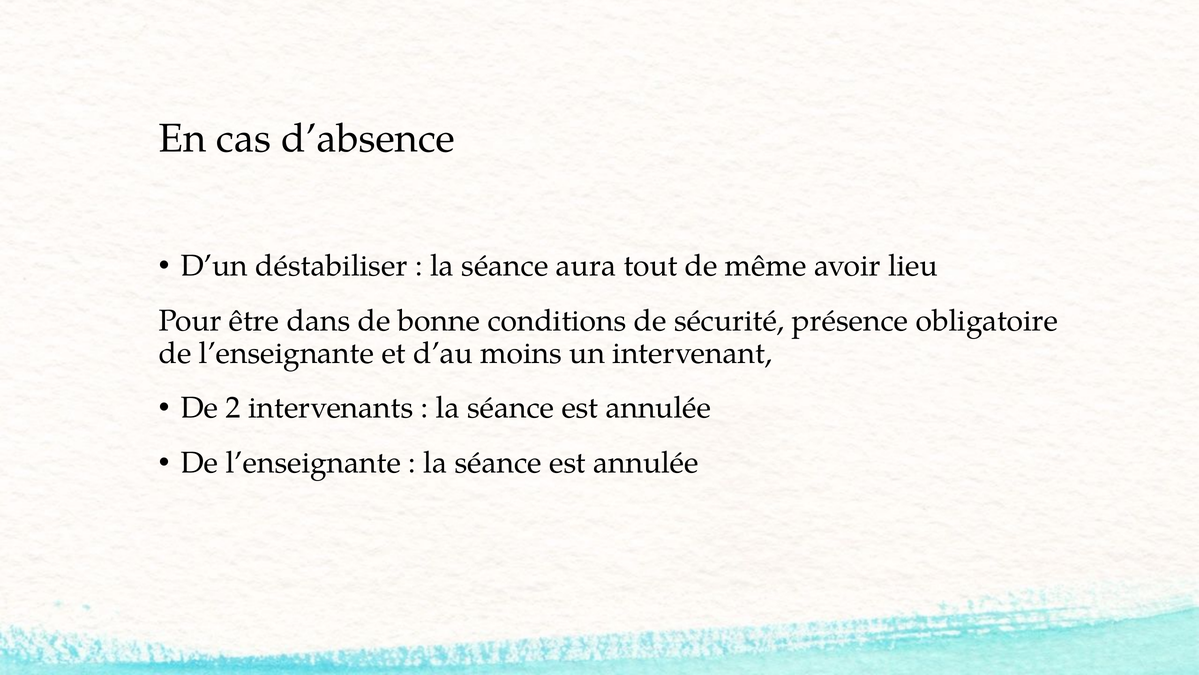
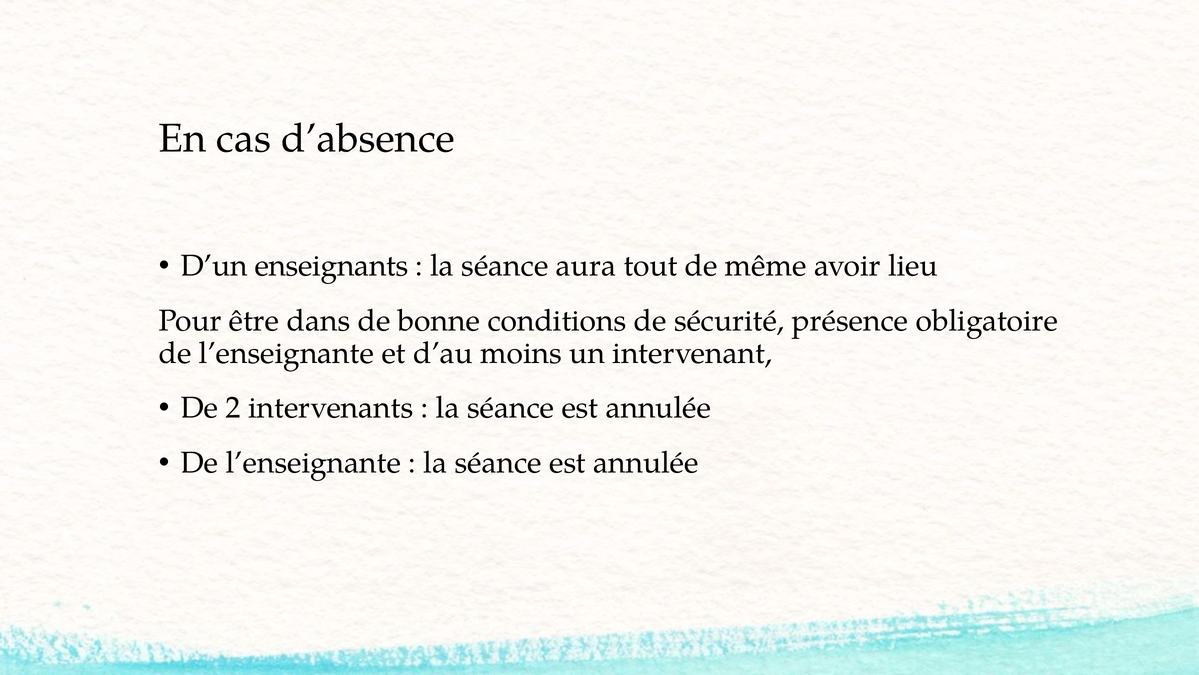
déstabiliser: déstabiliser -> enseignants (332, 266)
